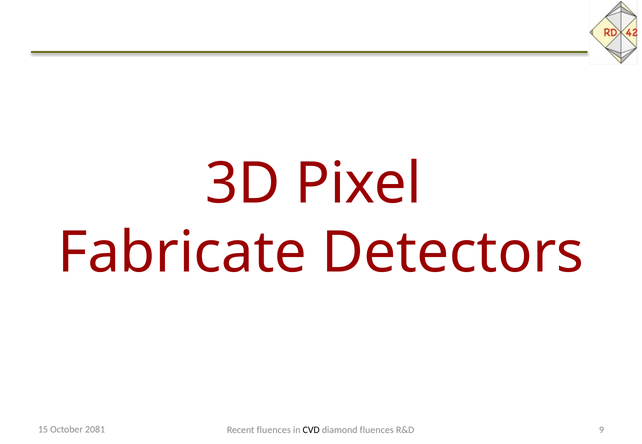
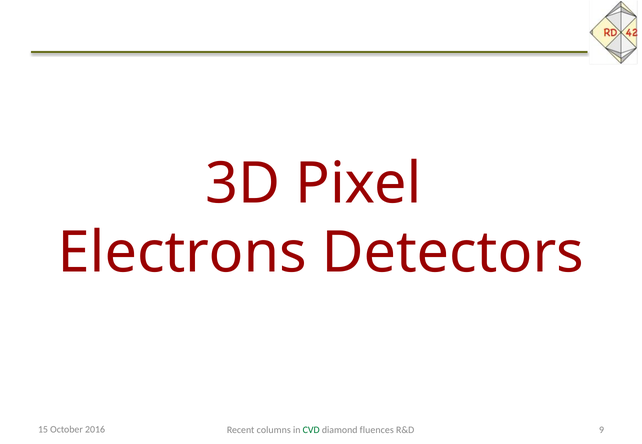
Fabricate: Fabricate -> Electrons (182, 253)
2081: 2081 -> 2016 (95, 430)
Recent fluences: fluences -> columns (274, 430)
CVD colour: black -> green (311, 430)
